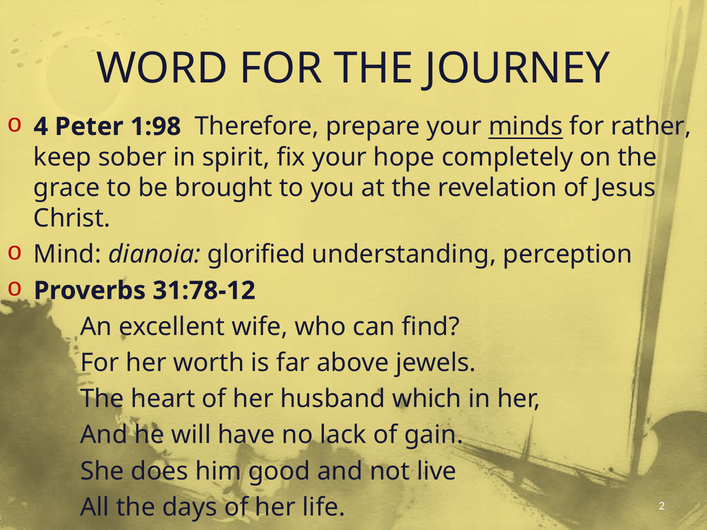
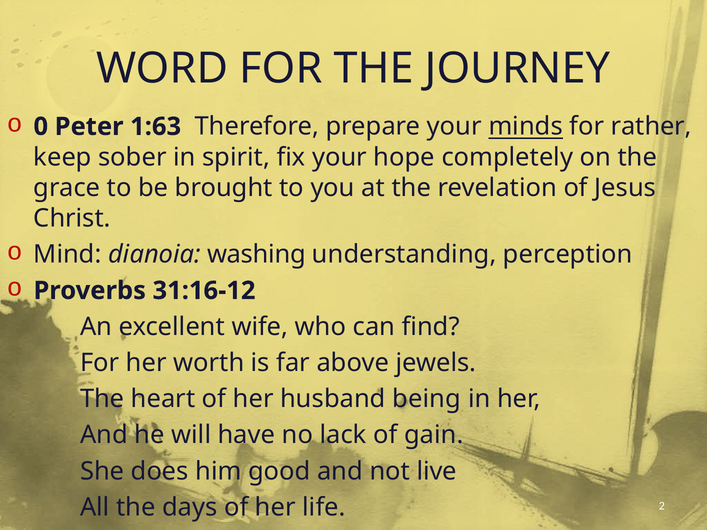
4: 4 -> 0 (41, 127)
1:98: 1:98 -> 1:63 (156, 127)
glorified: glorified -> washing (257, 255)
31:78-12: 31:78-12 -> 31:16-12 (204, 291)
which: which -> being (427, 399)
